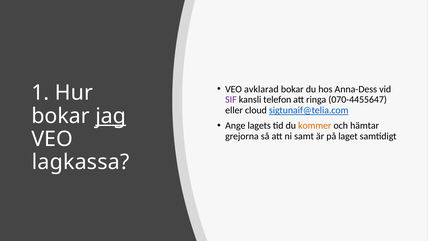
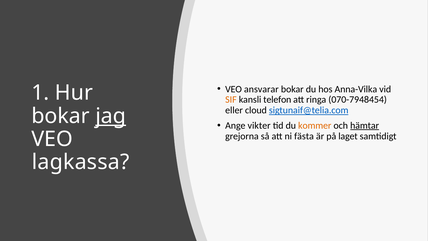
avklarad: avklarad -> ansvarar (261, 89)
Anna-Dess: Anna-Dess -> Anna-Vilka (356, 89)
SIF colour: purple -> orange (231, 100)
070-4455647: 070-4455647 -> 070-7948454 (358, 100)
lagets: lagets -> vikter (259, 125)
hämtar underline: none -> present (365, 125)
samt: samt -> fästa (304, 136)
